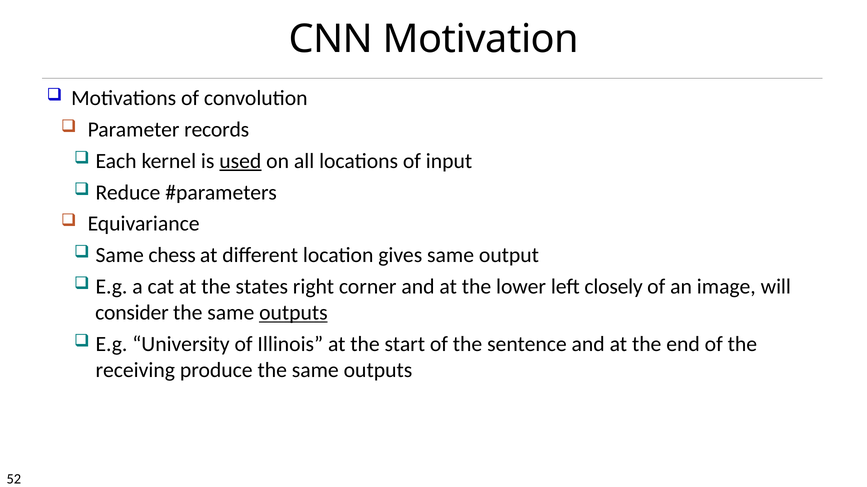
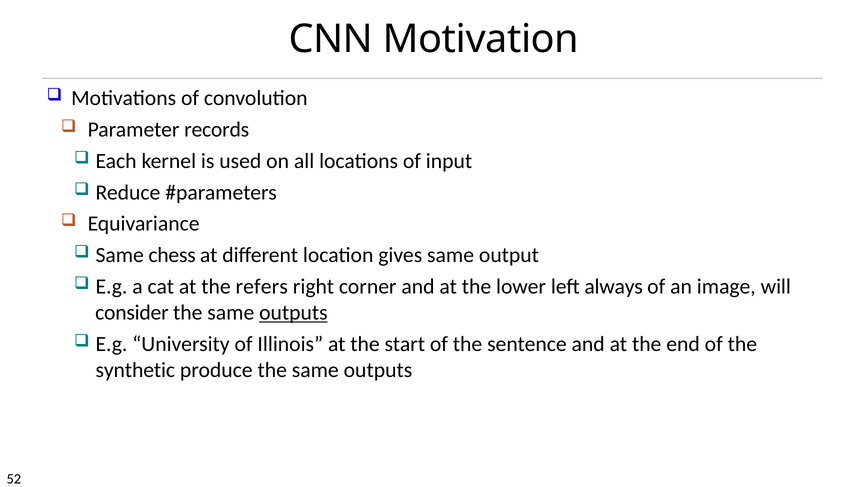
used underline: present -> none (240, 161)
states: states -> refers (262, 287)
closely: closely -> always (614, 287)
receiving: receiving -> synthetic (135, 370)
